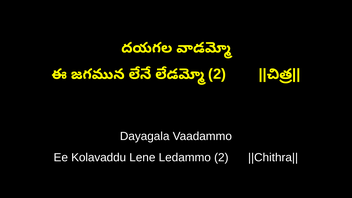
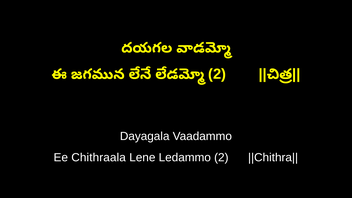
Kolavaddu: Kolavaddu -> Chithraala (99, 157)
